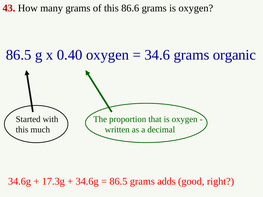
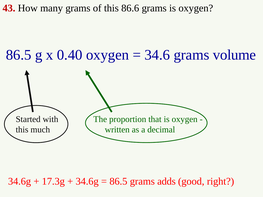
organic: organic -> volume (234, 55)
